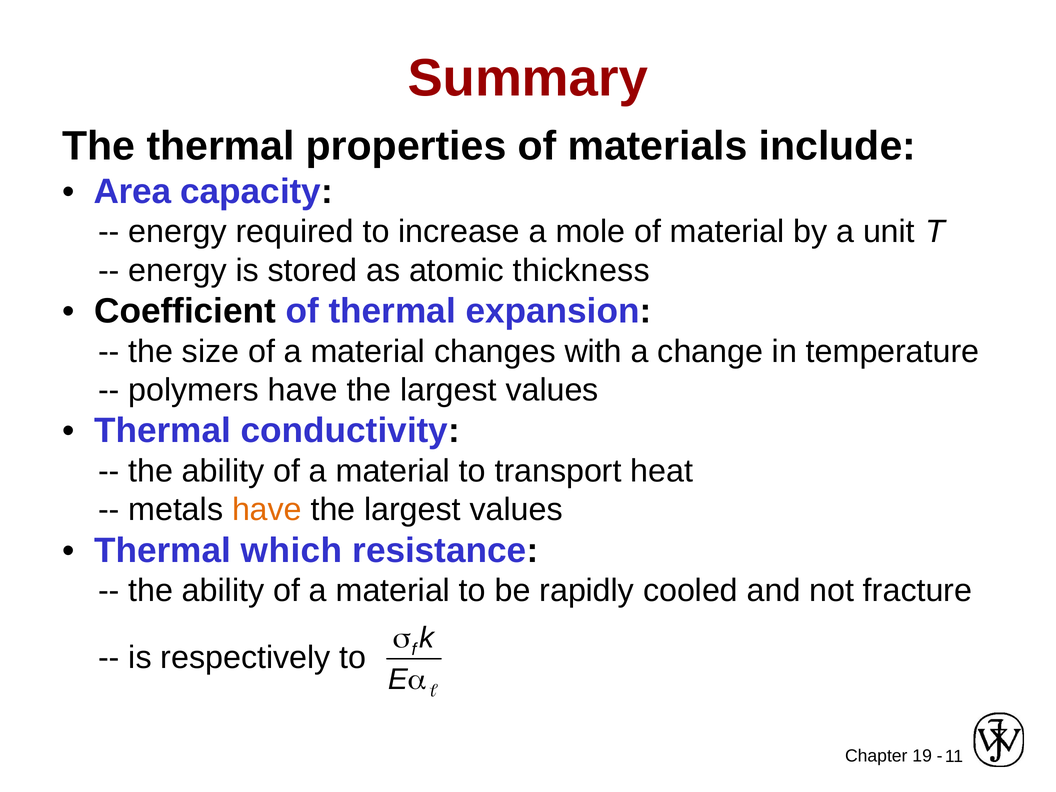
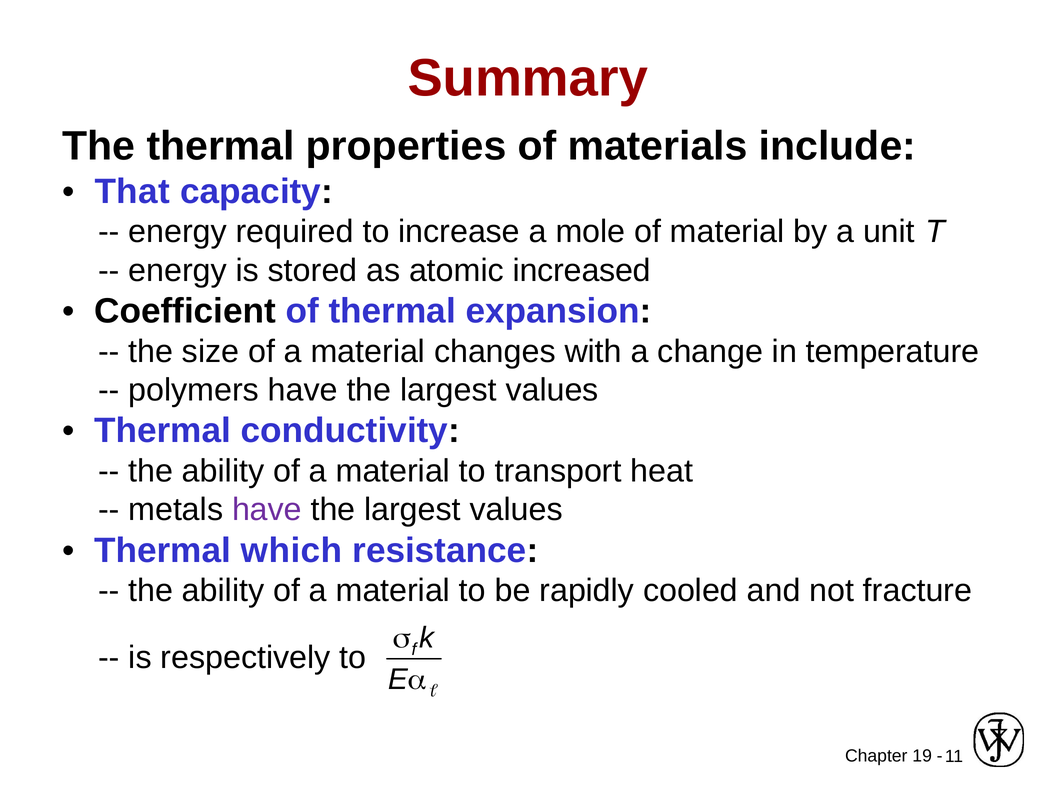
Area: Area -> That (132, 192)
thickness: thickness -> increased (582, 270)
have colour: orange -> purple (267, 510)
